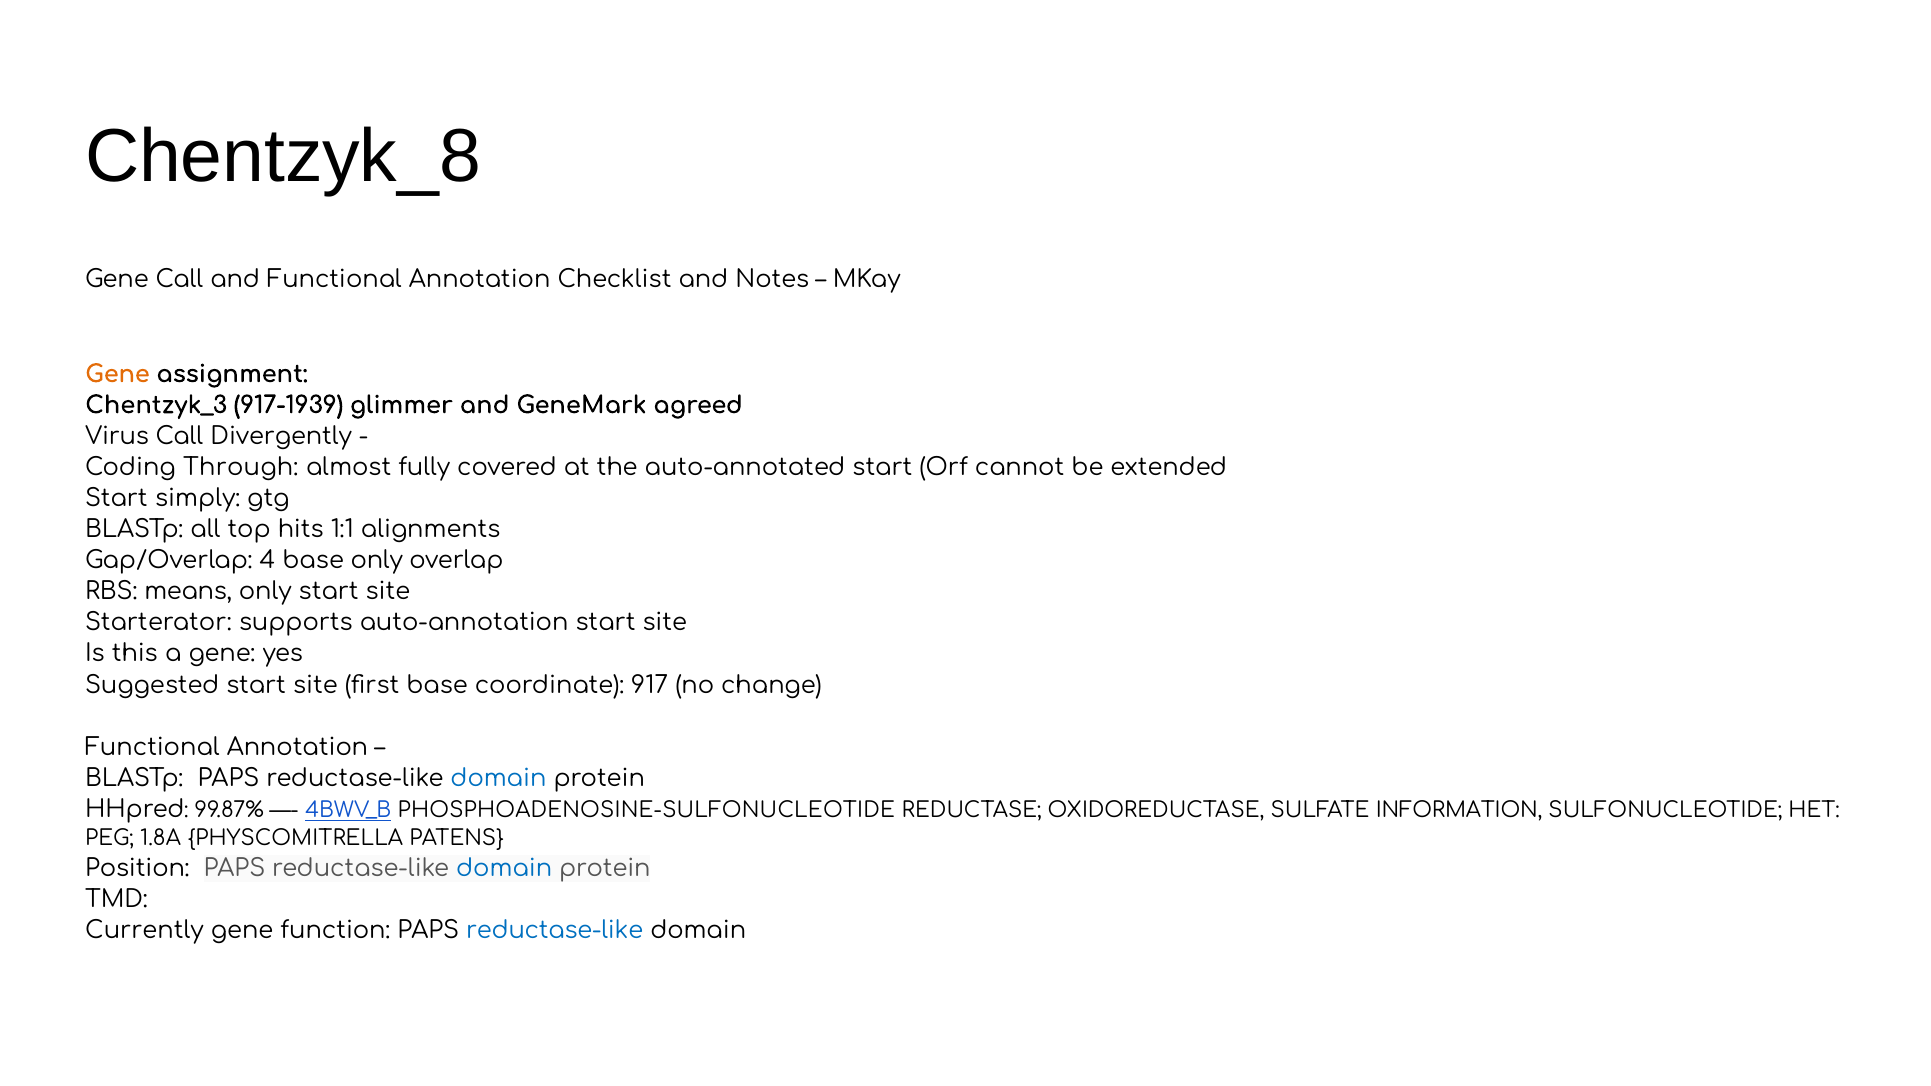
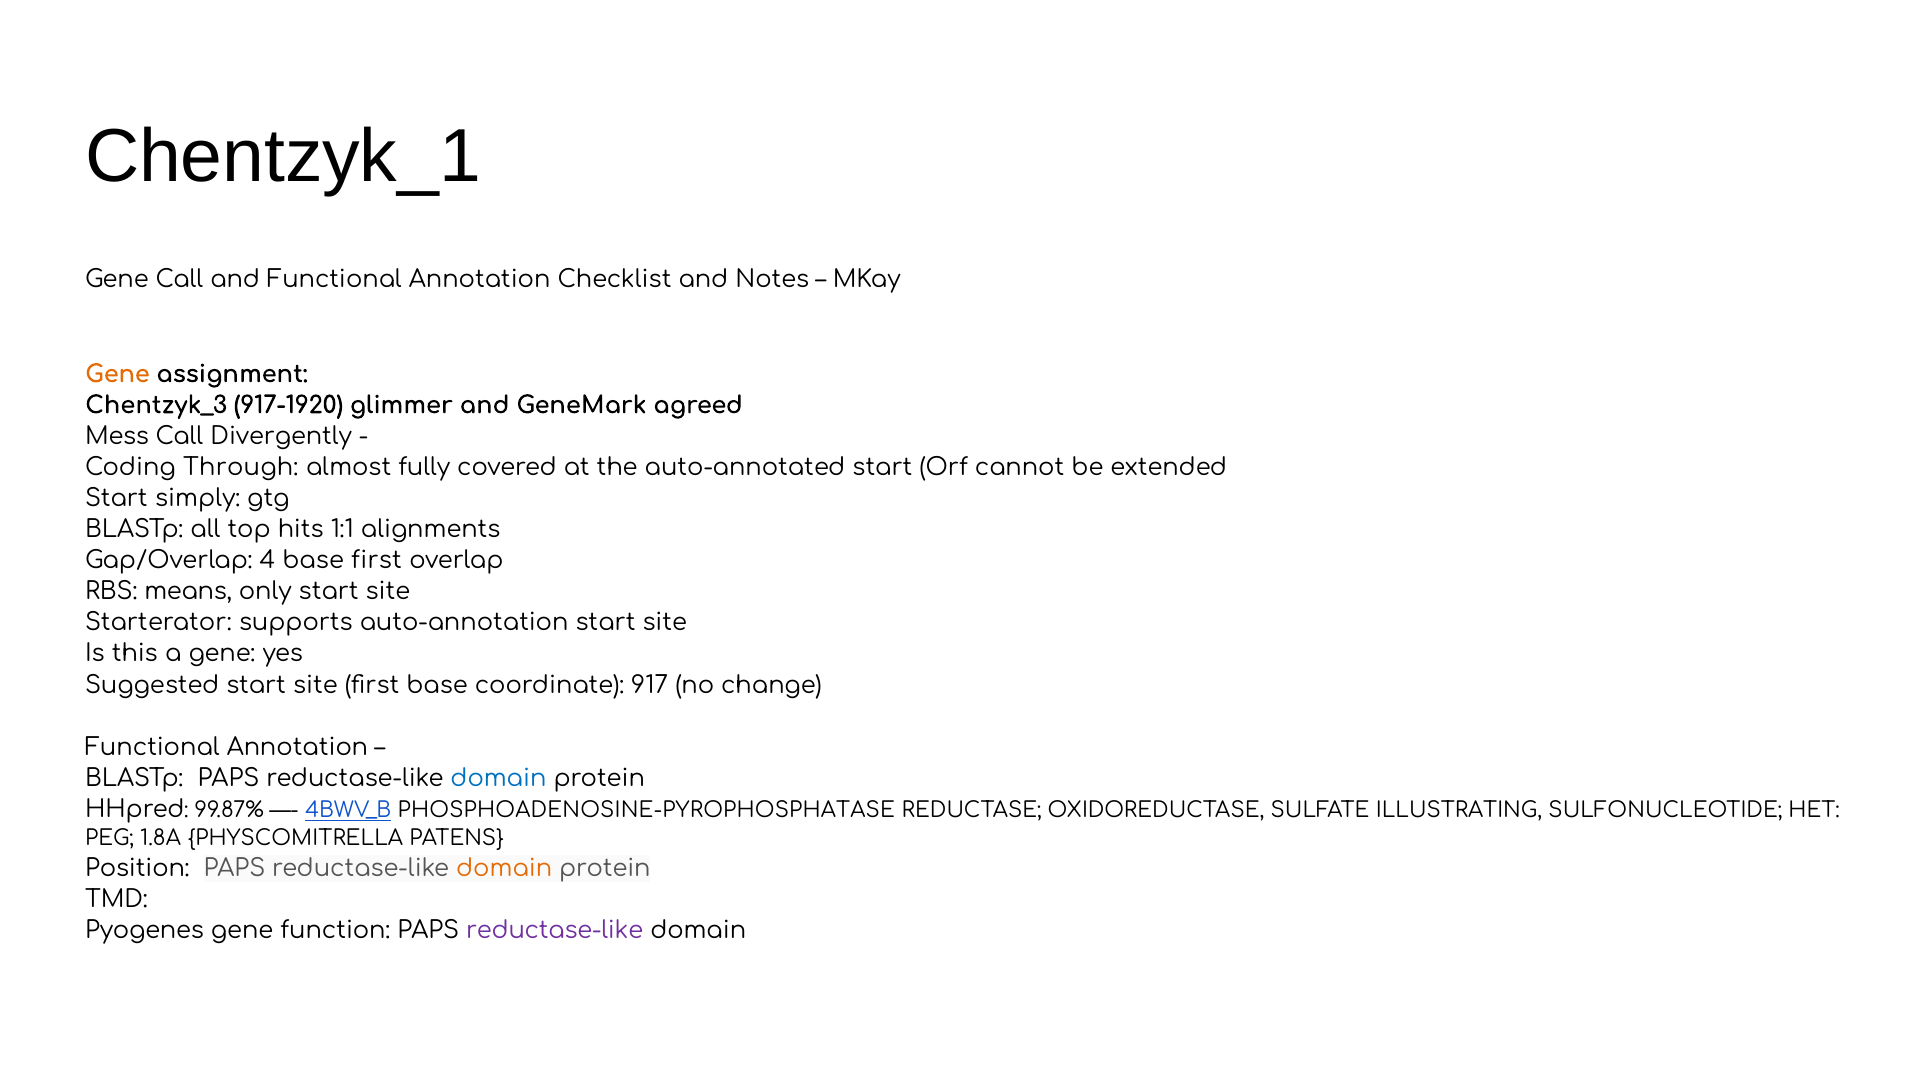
Chentzyk_8: Chentzyk_8 -> Chentzyk_1 (283, 156)
917-1939: 917-1939 -> 917-1920 (288, 405)
Virus: Virus -> Mess (117, 436)
base only: only -> first (377, 561)
PHOSPHOADENOSINE-SULFONUCLEOTIDE: PHOSPHOADENOSINE-SULFONUCLEOTIDE -> PHOSPHOADENOSINE-PYROPHOSPHATASE (646, 810)
INFORMATION: INFORMATION -> ILLUSTRATING (1459, 810)
domain colour: blue -> orange (504, 868)
Currently: Currently -> Pyogenes (145, 931)
reductase-like colour: blue -> purple (555, 931)
